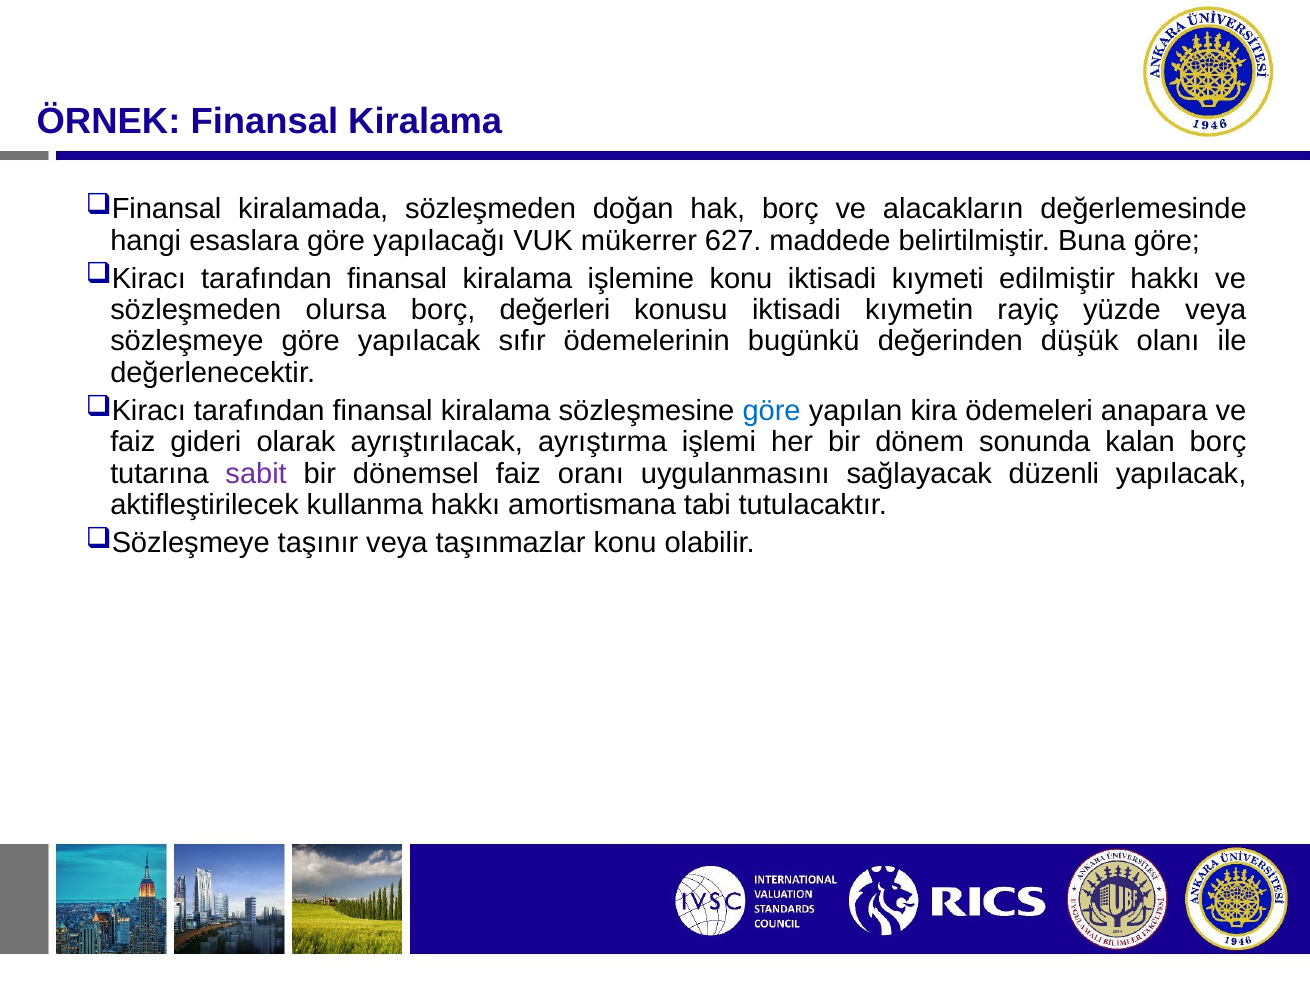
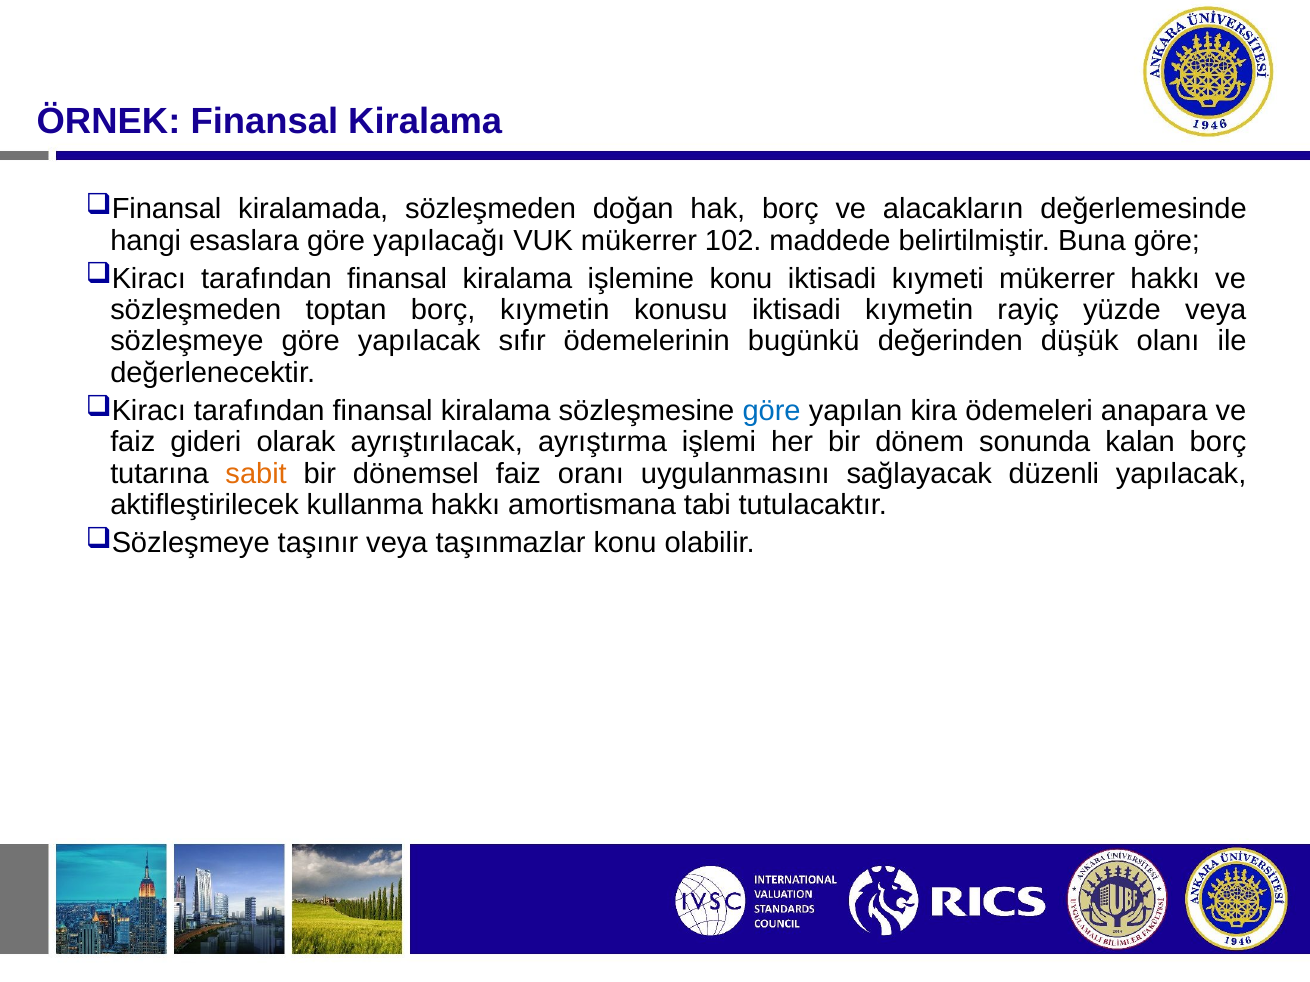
627: 627 -> 102 (733, 241)
kıymeti edilmiştir: edilmiştir -> mükerrer (1057, 279)
olursa: olursa -> toptan (346, 310)
borç değerleri: değerleri -> kıymetin (555, 310)
sabit colour: purple -> orange (256, 474)
